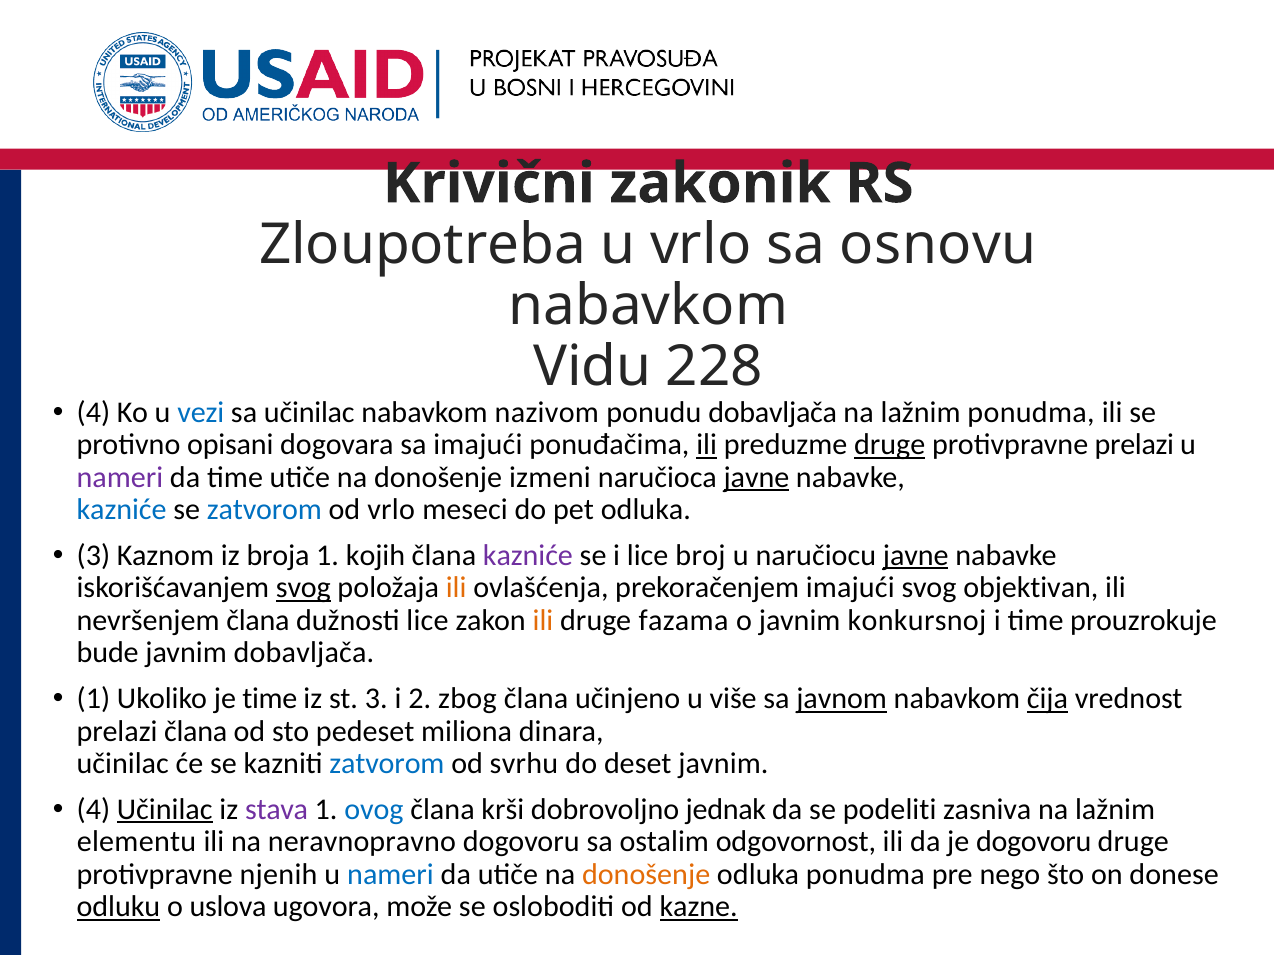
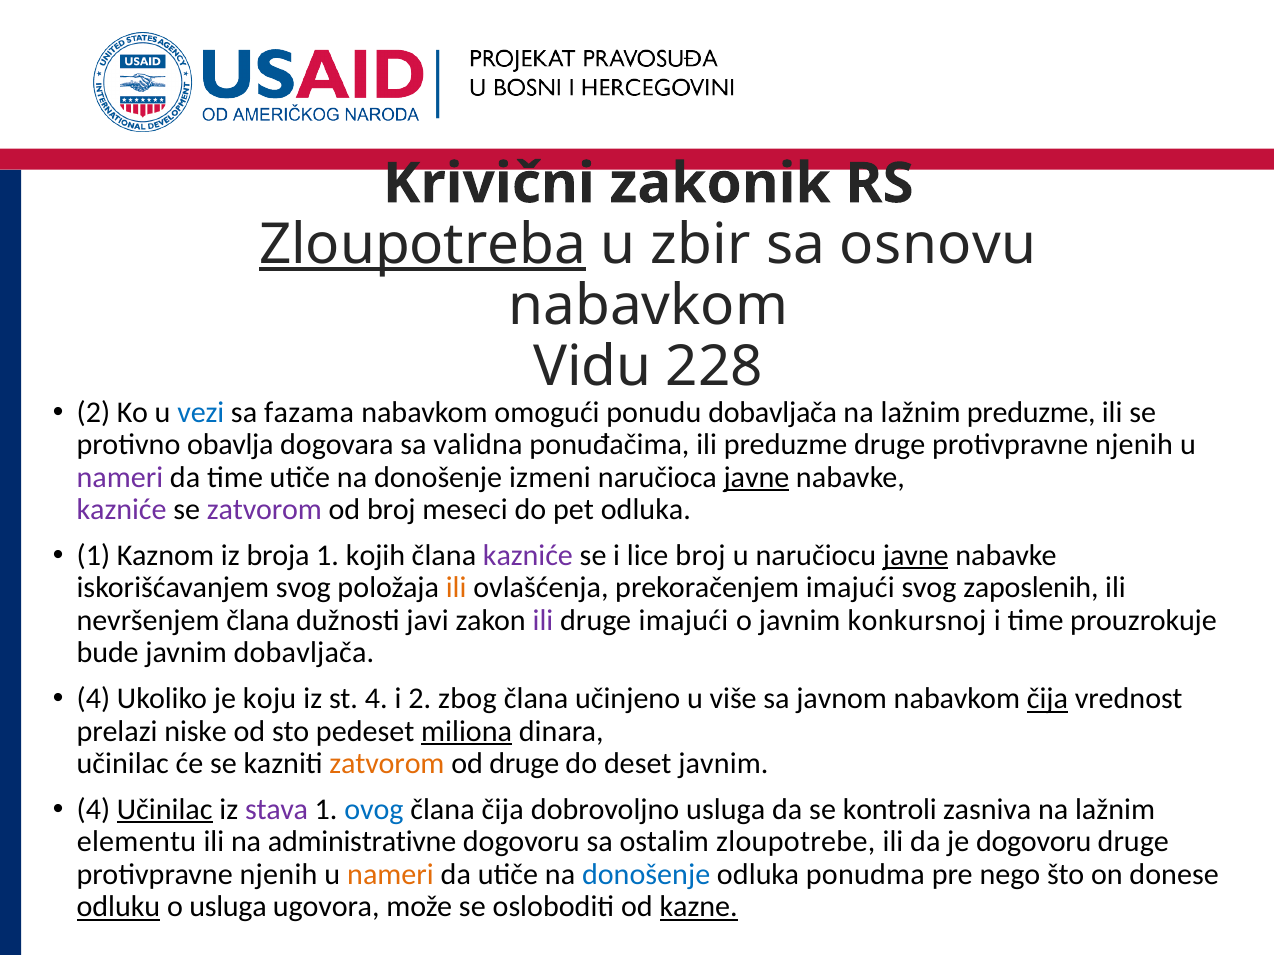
Zloupotreba underline: none -> present (423, 245)
u vrlo: vrlo -> zbir (701, 245)
4: 4 -> 2 (93, 412)
sa učinilac: učinilac -> fazama (309, 412)
nazivom: nazivom -> omogući (547, 412)
lažnim ponudma: ponudma -> preduzme (1031, 412)
opisani: opisani -> obavlja (230, 445)
sa imajući: imajući -> validna (478, 445)
ili underline: present -> none (707, 445)
druge underline: present -> none (890, 445)
prelazi: prelazi -> njenih (1134, 445)
kazniće colour: blue -> purple (122, 510)
zatvorom colour: blue -> purple (264, 510)
od vrlo: vrlo -> broj (391, 510)
3: 3 -> 1 (93, 556)
svog underline: present -> none (303, 588)
objektivan: objektivan -> zaposlenih (1031, 588)
dužnosti lice: lice -> javi (428, 621)
ili colour: orange -> purple (543, 621)
druge fazama: fazama -> imajući (684, 621)
1: 1 -> 4 (93, 699)
je time: time -> koju (270, 699)
st 3: 3 -> 4 (376, 699)
javnom underline: present -> none (842, 699)
prelazi člana: člana -> niske (196, 732)
miliona underline: none -> present (467, 732)
zatvorom colour: blue -> orange (387, 764)
od svrhu: svrhu -> druge (524, 764)
člana krši: krši -> čija (503, 810)
dobrovoljno jednak: jednak -> usluga (726, 810)
podeliti: podeliti -> kontroli (890, 810)
neravnopravno: neravnopravno -> administrativne (362, 842)
odgovornost: odgovornost -> zloupotrebe (796, 842)
nameri colour: blue -> orange (391, 875)
donošenje colour: orange -> blue (646, 875)
o uslova: uslova -> usluga (228, 907)
